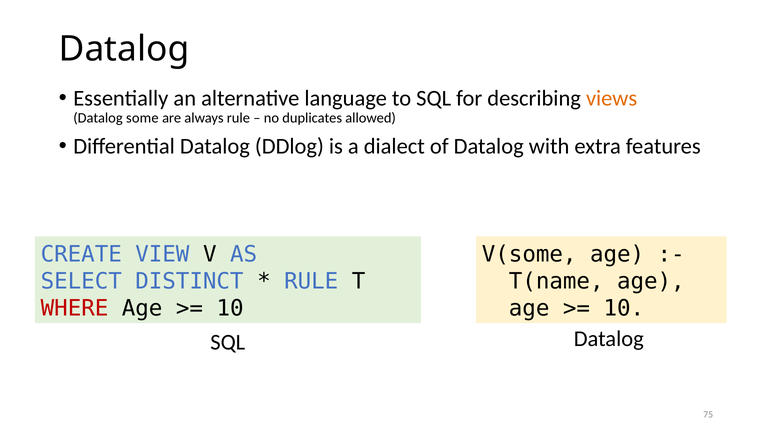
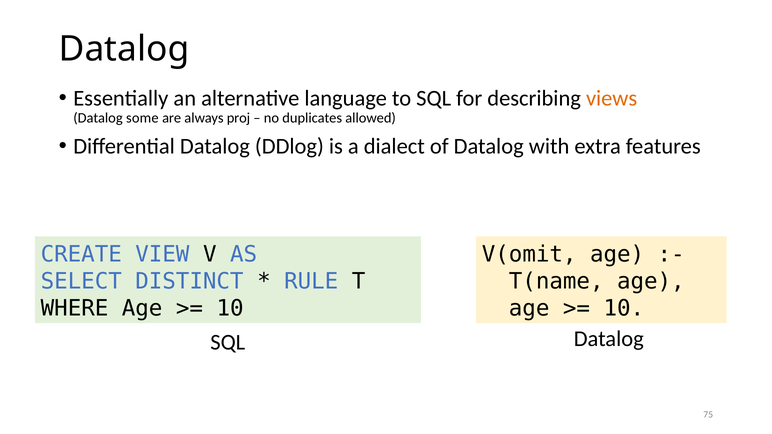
always rule: rule -> proj (238, 118)
V(some: V(some -> V(omit (529, 254)
WHERE colour: red -> black (75, 308)
